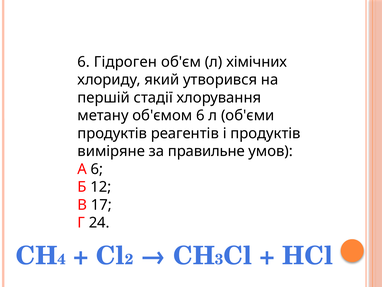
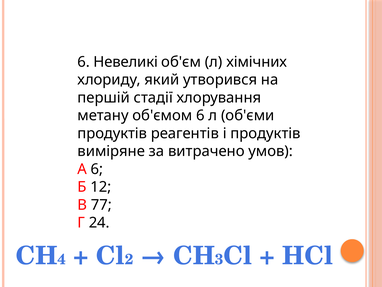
Гідроген: Гідроген -> Невеликі (126, 62)
правильне: правильне -> витрачено (206, 151)
17: 17 -> 77 (101, 205)
